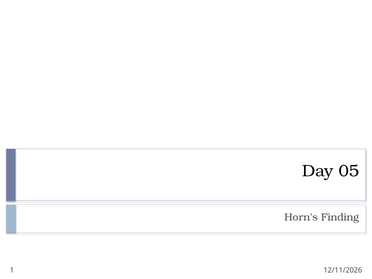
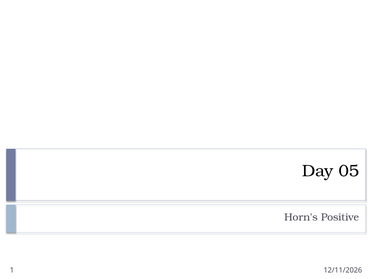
Finding: Finding -> Positive (340, 217)
